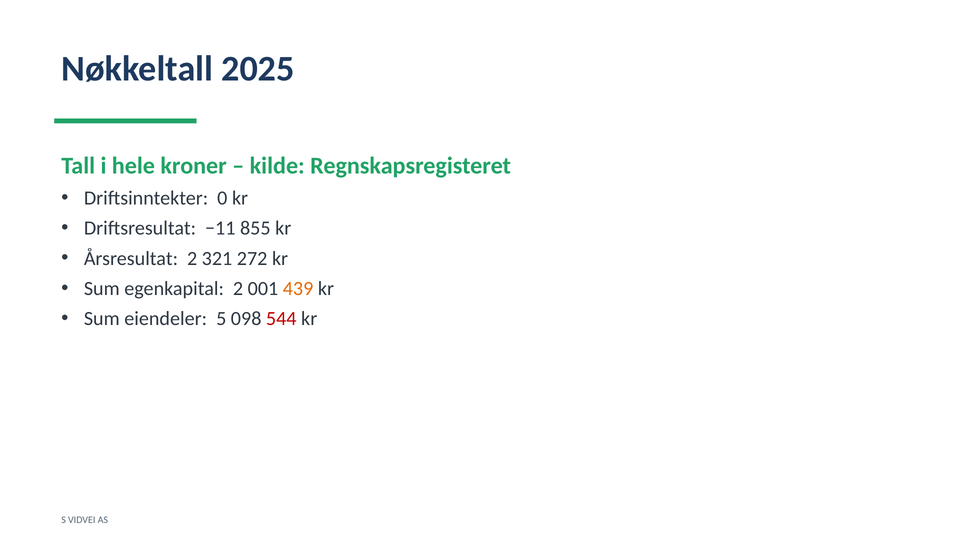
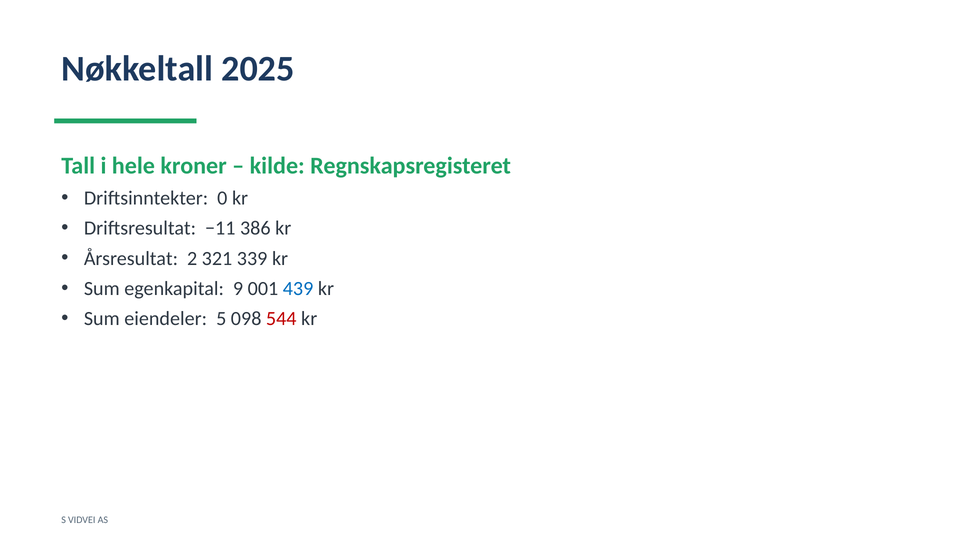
855: 855 -> 386 (255, 228)
272: 272 -> 339 (252, 259)
egenkapital 2: 2 -> 9 (238, 289)
439 colour: orange -> blue (298, 289)
